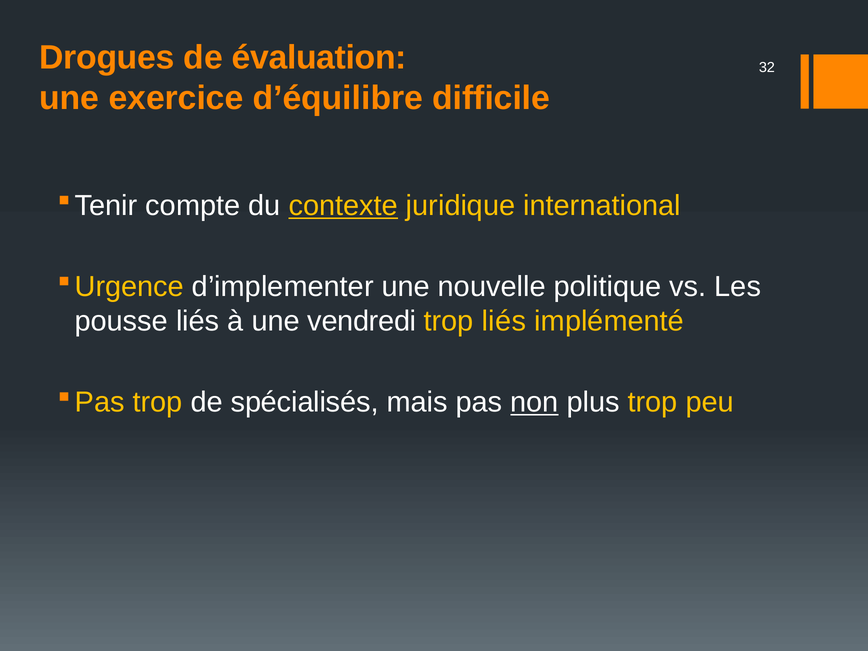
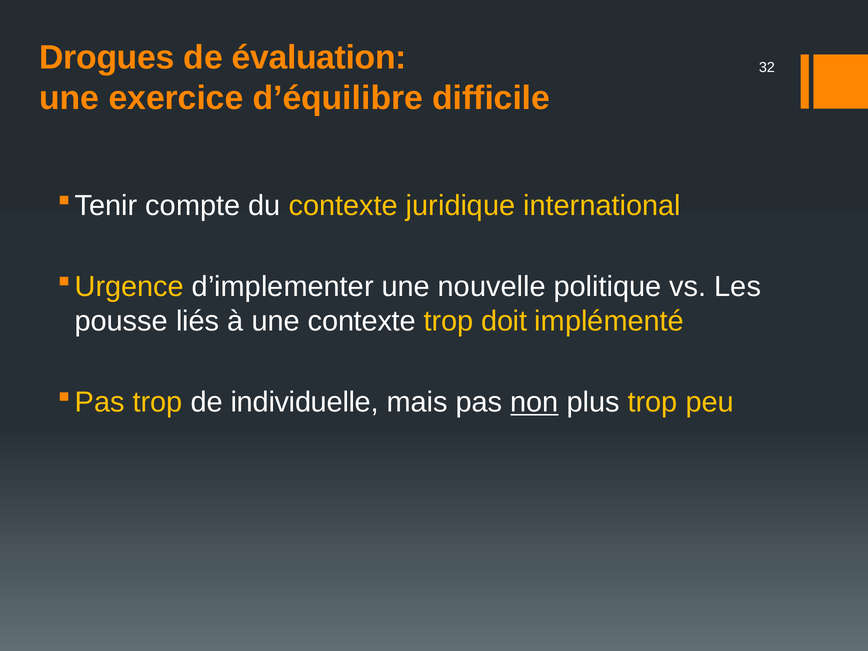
contexte underline: present -> none (343, 206)
une vendredi: vendredi -> contexte (362, 321)
trop liés: liés -> doit (504, 321)
spécialisés: spécialisés -> individuelle (305, 402)
